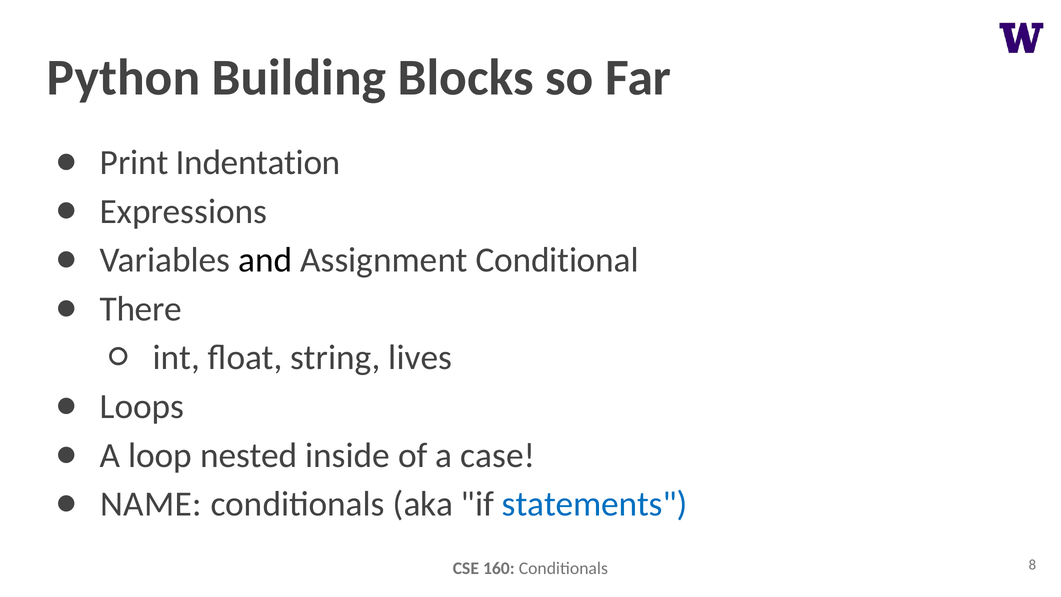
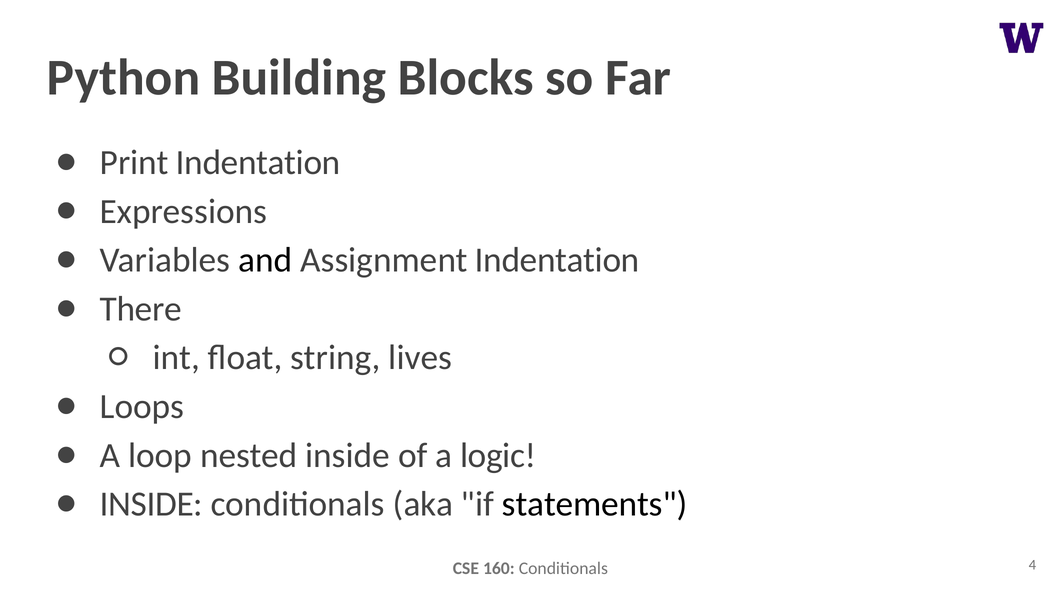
Assignment Conditional: Conditional -> Indentation (557, 260)
case: case -> logic (498, 455)
NAME: NAME -> INSIDE (151, 504)
statements colour: blue -> black (595, 504)
8: 8 -> 4 (1032, 565)
